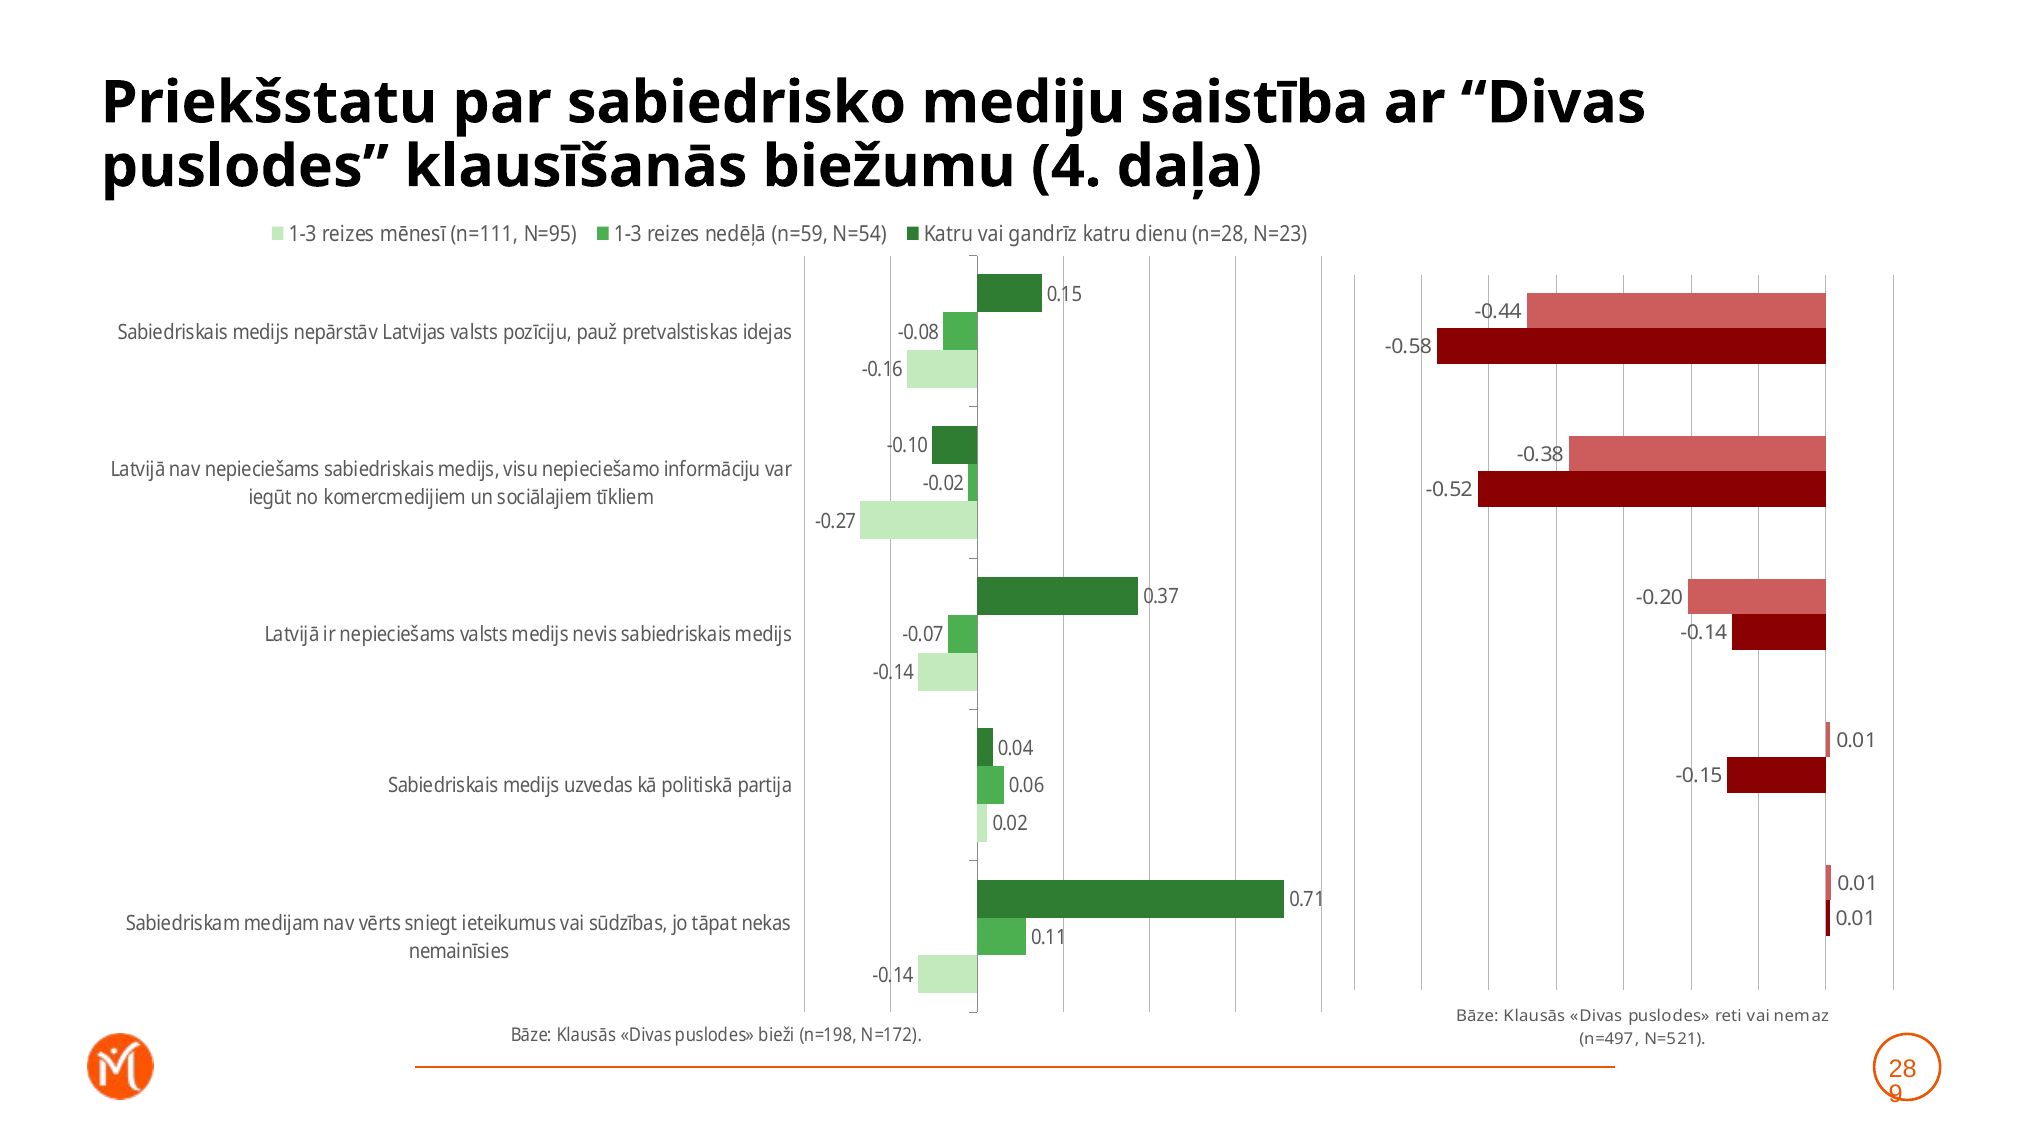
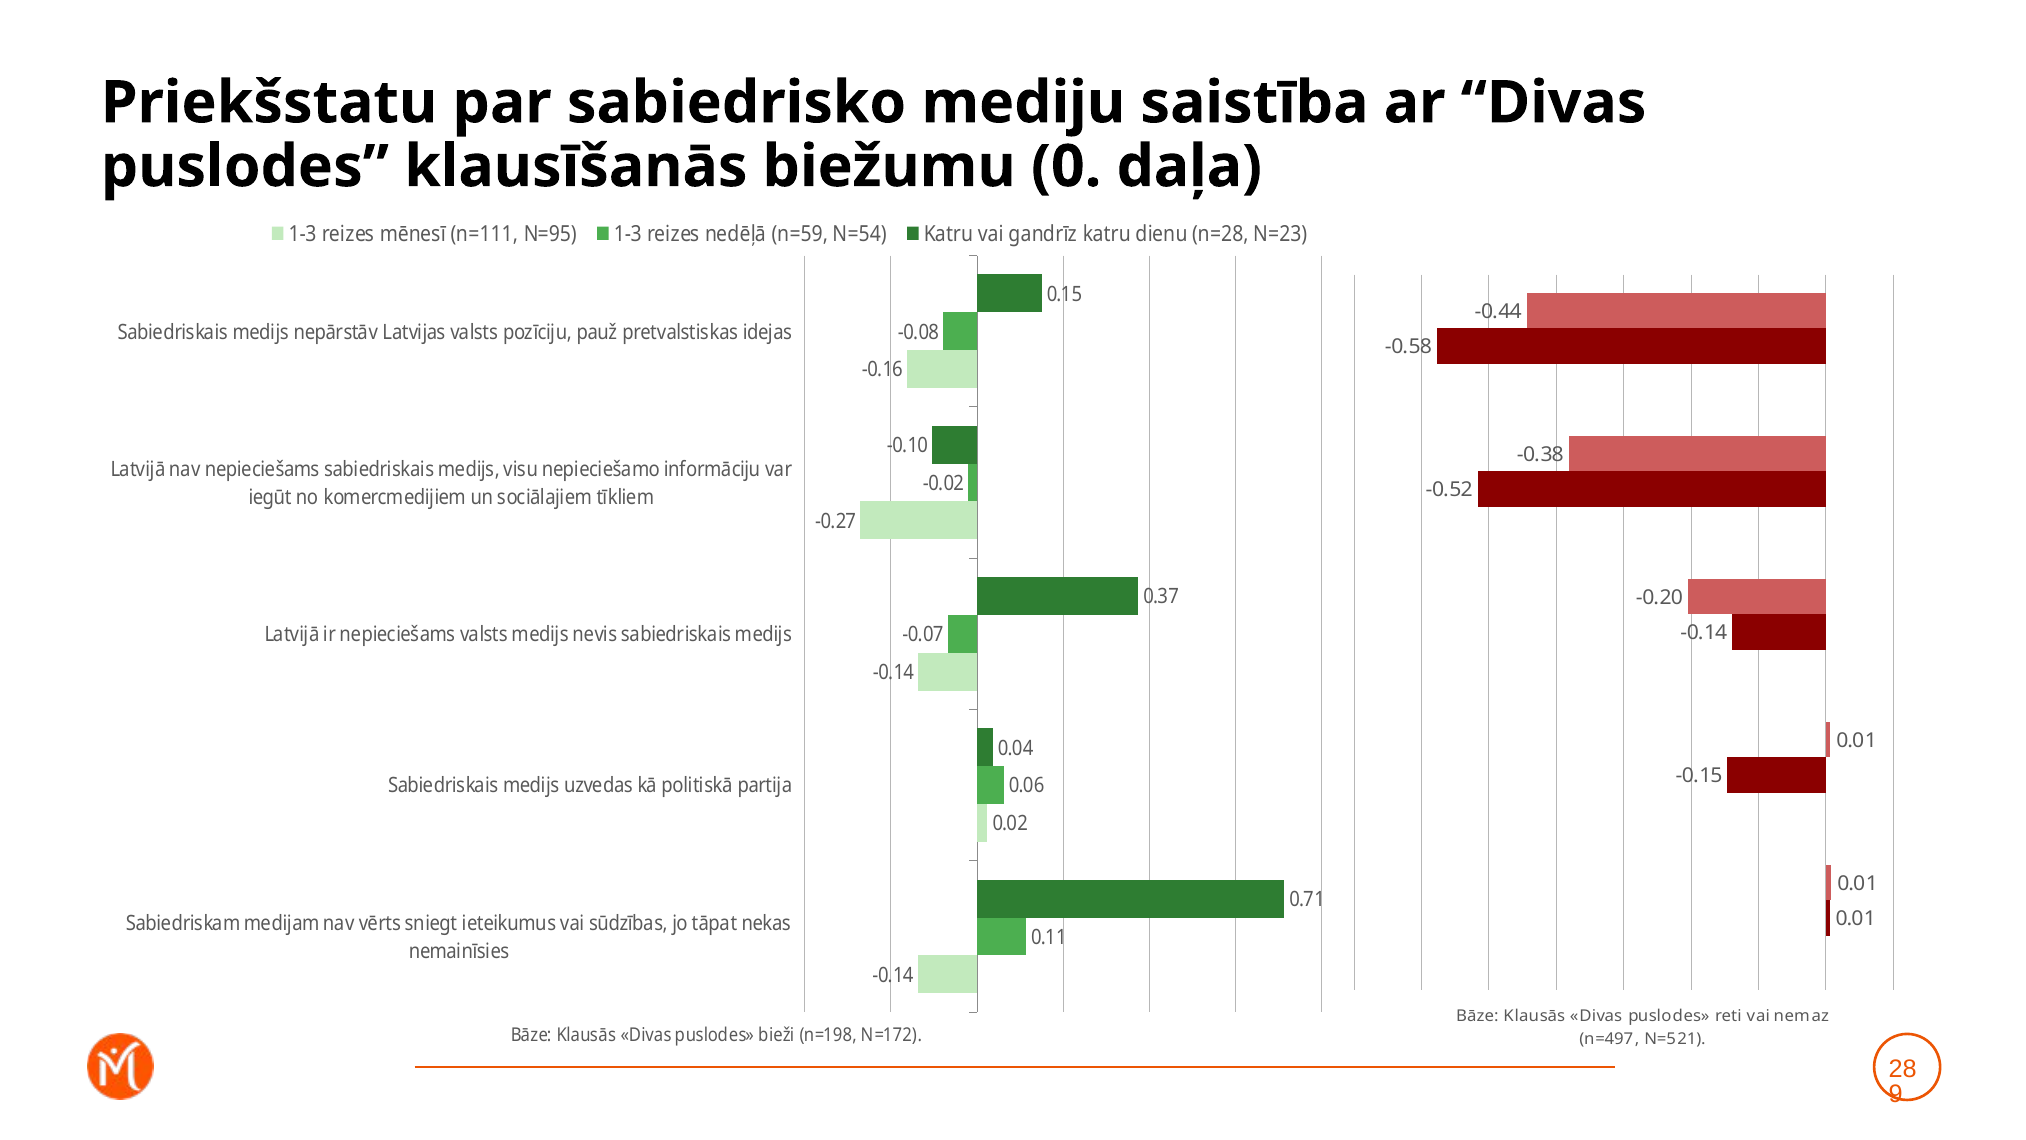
4: 4 -> 0 (1066, 167)
